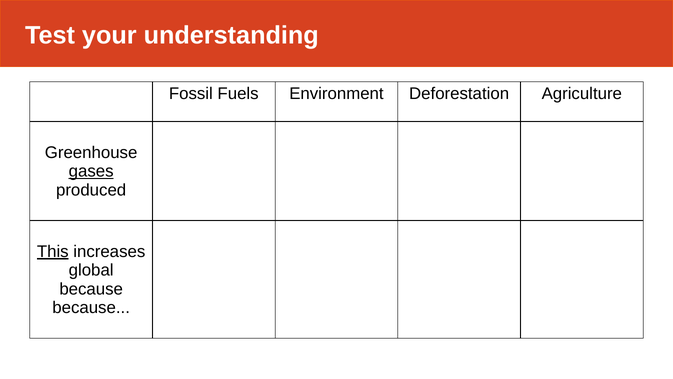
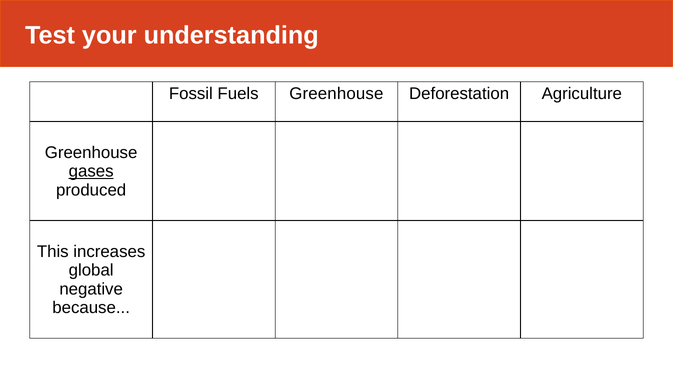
Fuels Environment: Environment -> Greenhouse (336, 94)
This underline: present -> none (53, 251)
because: because -> negative (91, 289)
